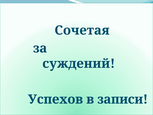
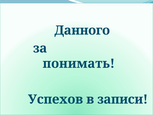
Сочетая: Сочетая -> Данного (82, 30)
суждений: суждений -> понимать (79, 63)
